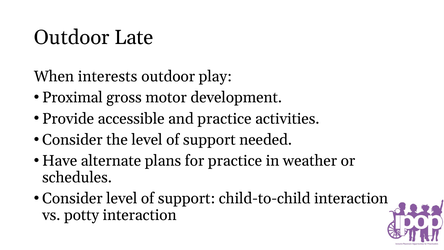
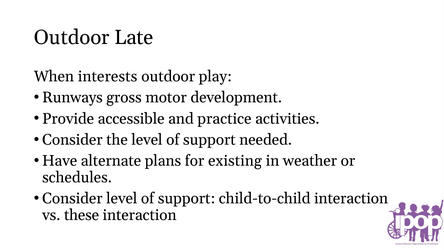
Proximal: Proximal -> Runways (72, 97)
for practice: practice -> existing (235, 161)
potty: potty -> these (82, 215)
